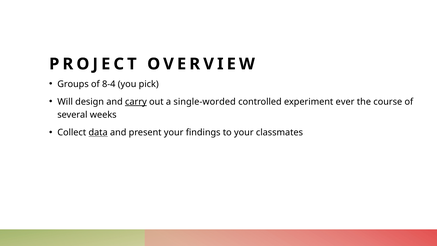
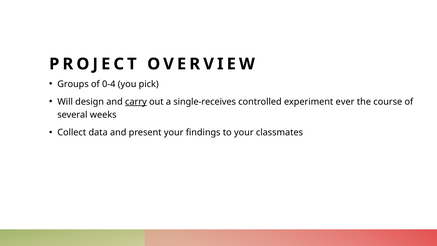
8-4: 8-4 -> 0-4 (109, 84)
single-worded: single-worded -> single-receives (205, 102)
data underline: present -> none (98, 133)
